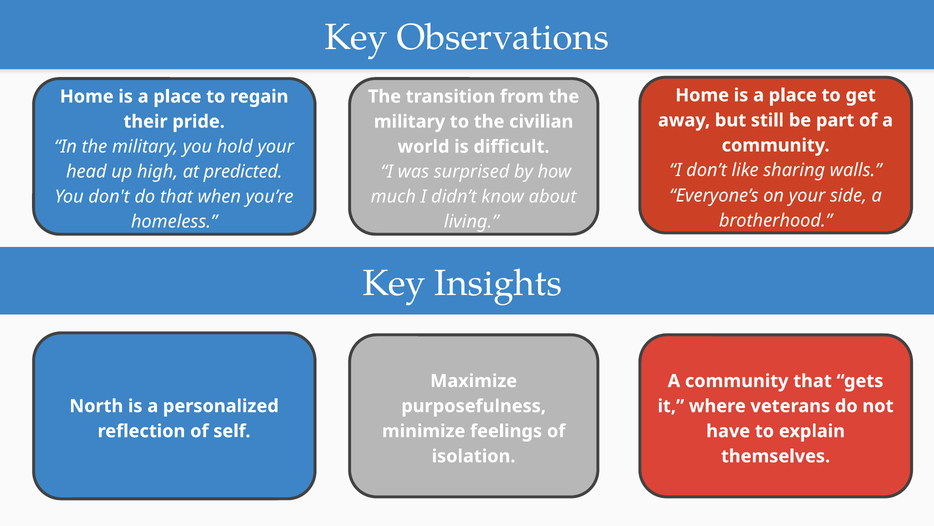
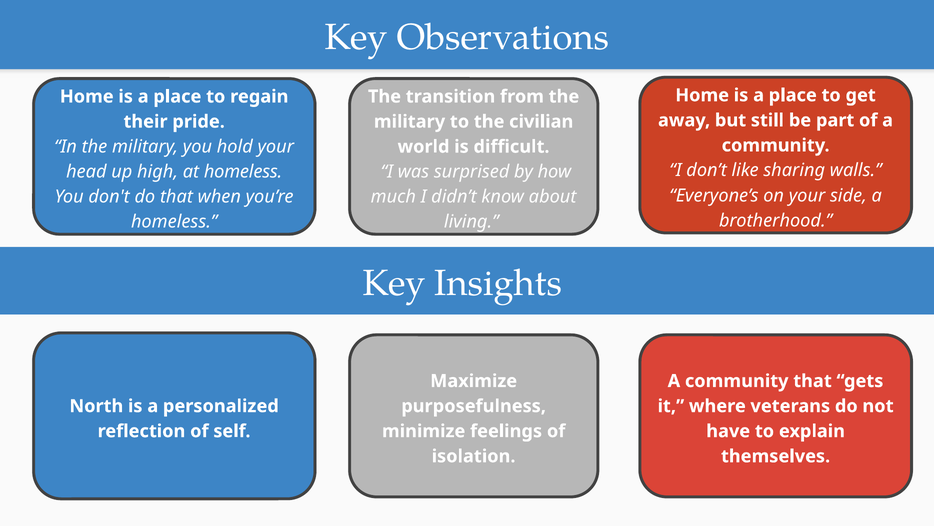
at predicted: predicted -> homeless (243, 172)
